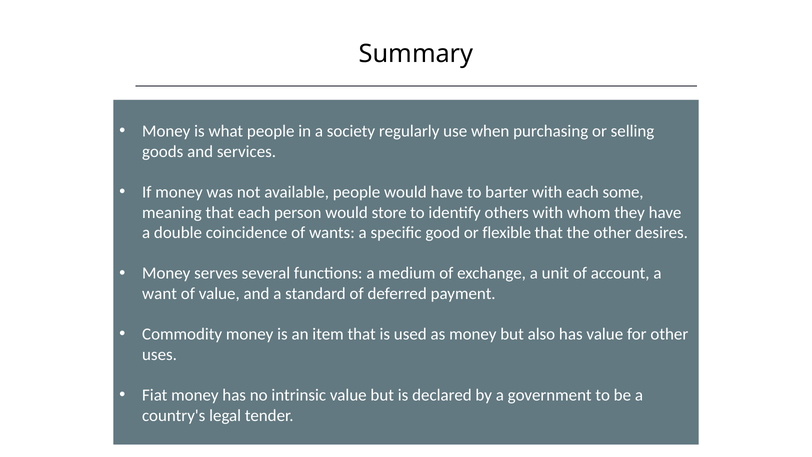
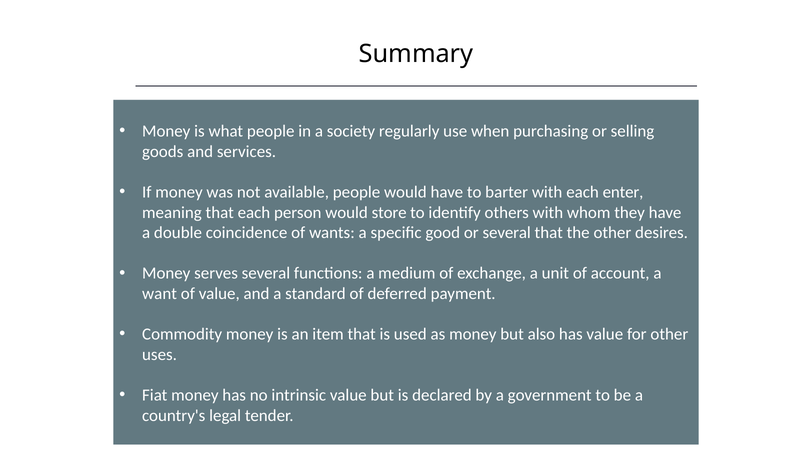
some: some -> enter (623, 192)
or flexible: flexible -> several (507, 233)
